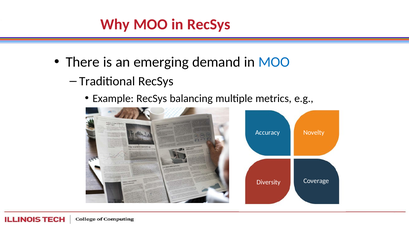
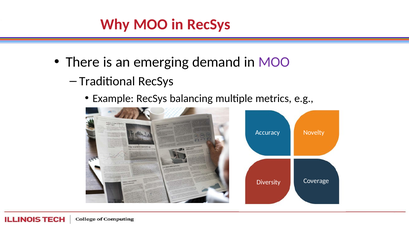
MOO colour: blue -> purple (274, 62)
